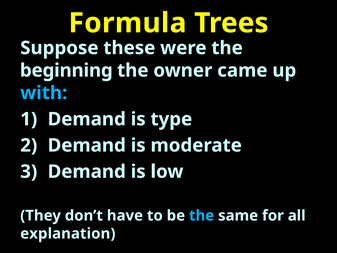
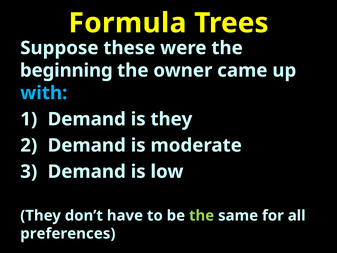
is type: type -> they (171, 119)
the colour: light blue -> light green (202, 215)
explanation: explanation -> preferences (68, 233)
